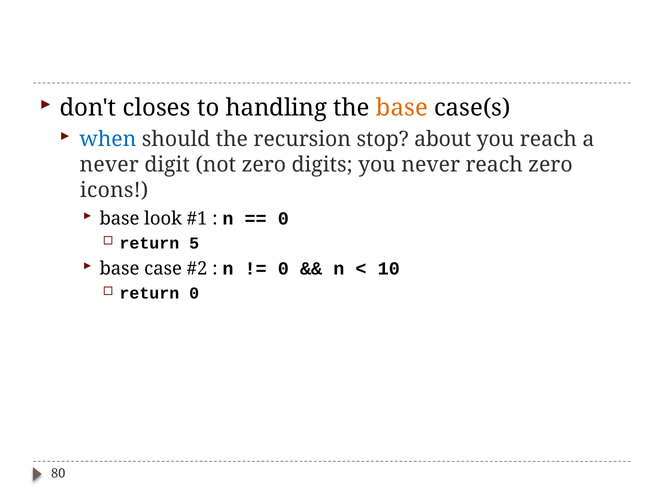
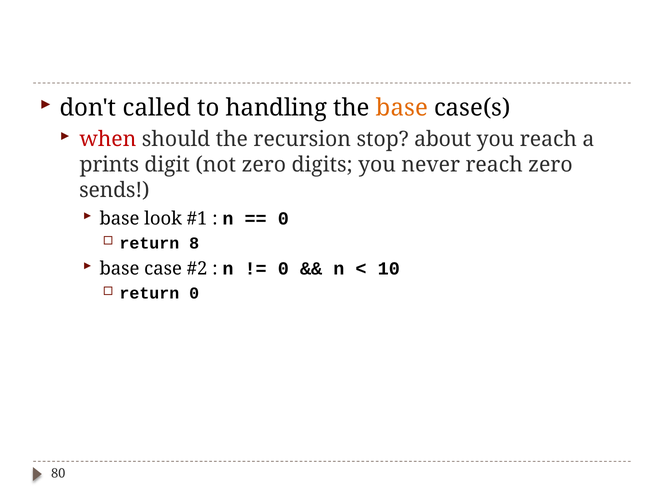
closes: closes -> called (157, 108)
when colour: blue -> red (108, 139)
never: never -> prints (109, 165)
icons: icons -> sends (114, 190)
5: 5 -> 8 (194, 243)
